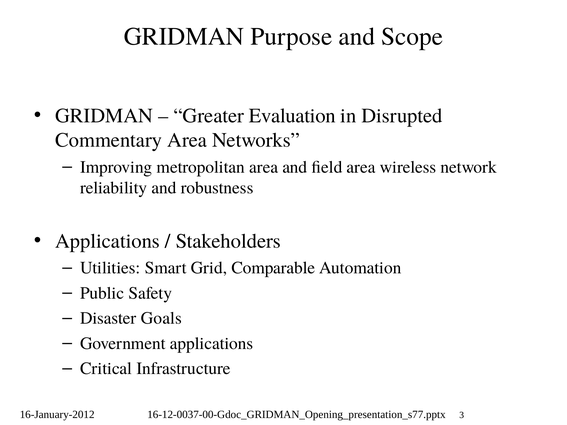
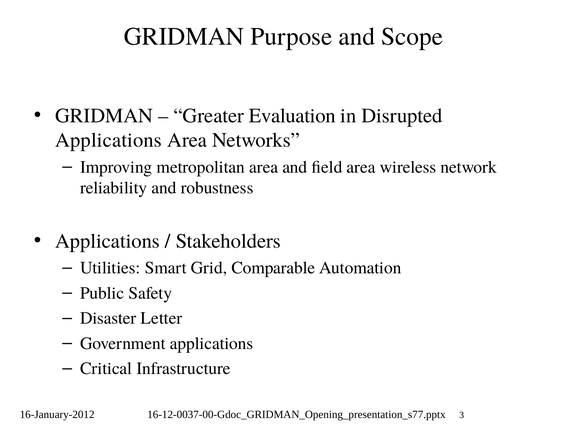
Commentary: Commentary -> Applications (109, 140)
Goals: Goals -> Letter (162, 318)
